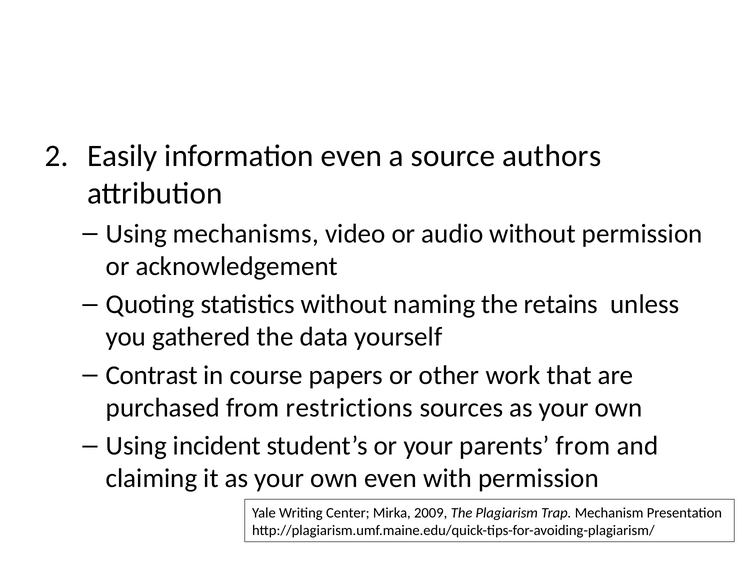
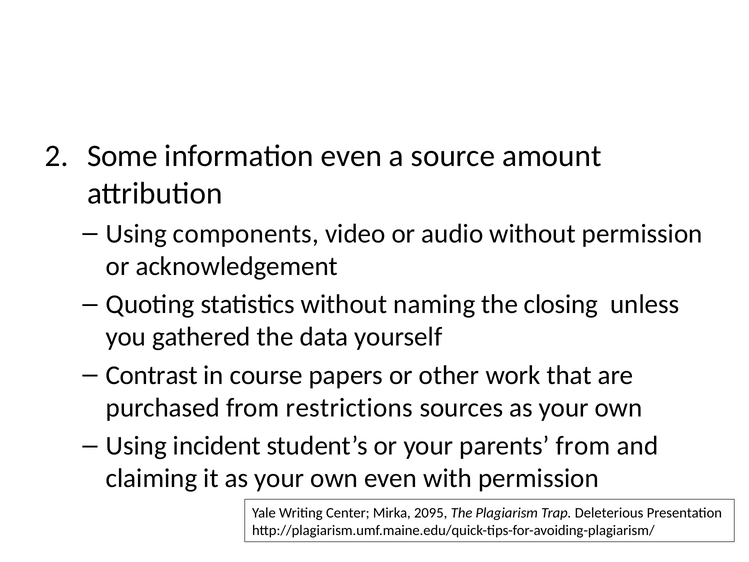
Easily: Easily -> Some (122, 156)
authors: authors -> amount (552, 156)
mechanisms: mechanisms -> components (246, 234)
retains: retains -> closing (561, 304)
2009: 2009 -> 2095 (431, 513)
Mechanism: Mechanism -> Deleterious (609, 513)
